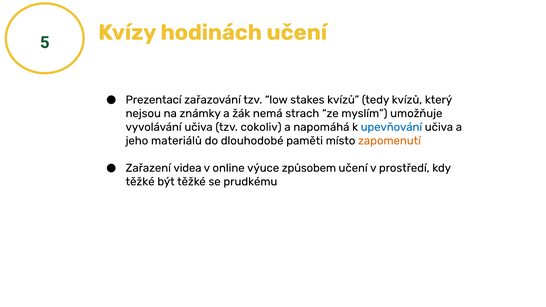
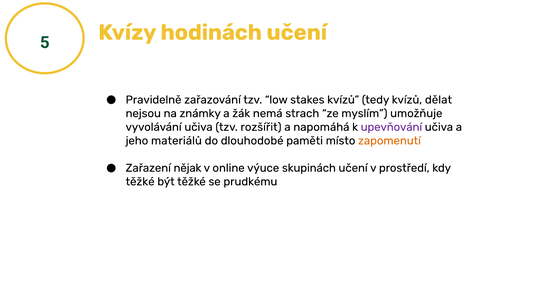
Prezentací: Prezentací -> Pravidelně (154, 100)
který: který -> dělat (438, 100)
cokoliv: cokoliv -> rozšířit (261, 127)
upevňování colour: blue -> purple (391, 127)
videa: videa -> nějak (188, 168)
způsobem: způsobem -> skupinách (309, 168)
